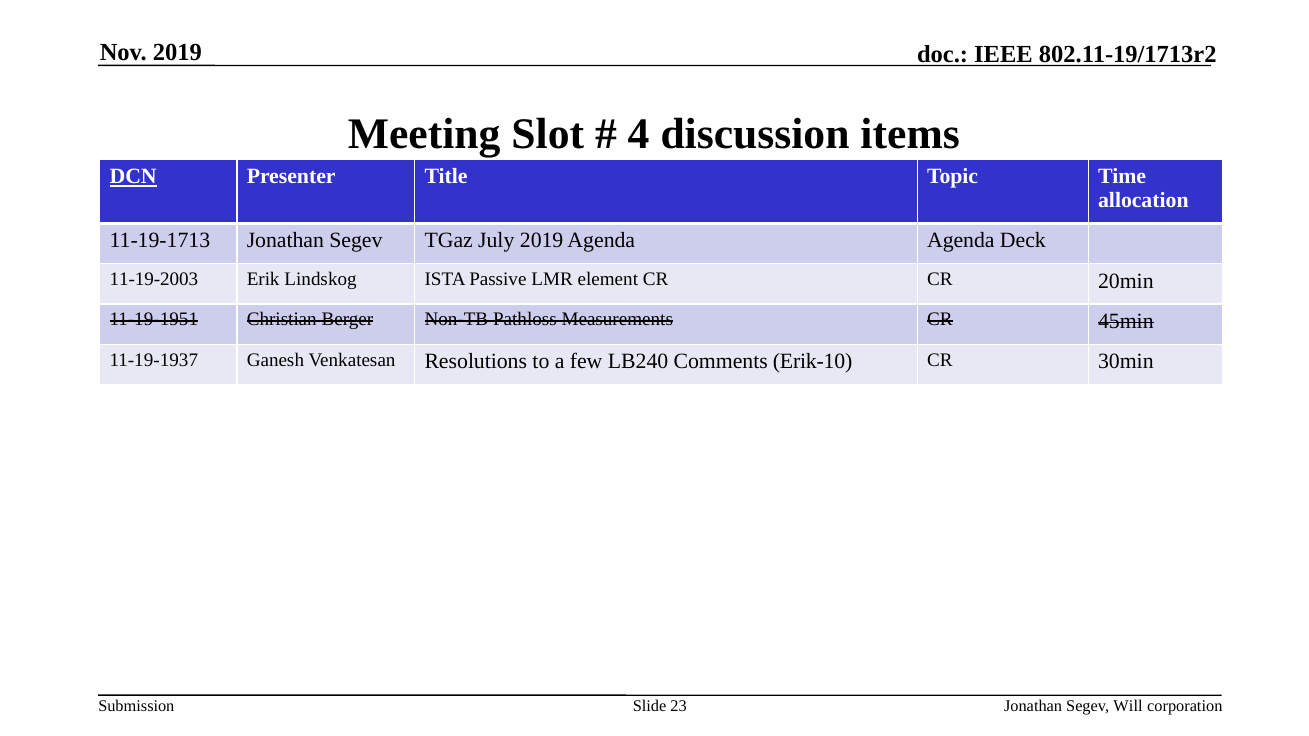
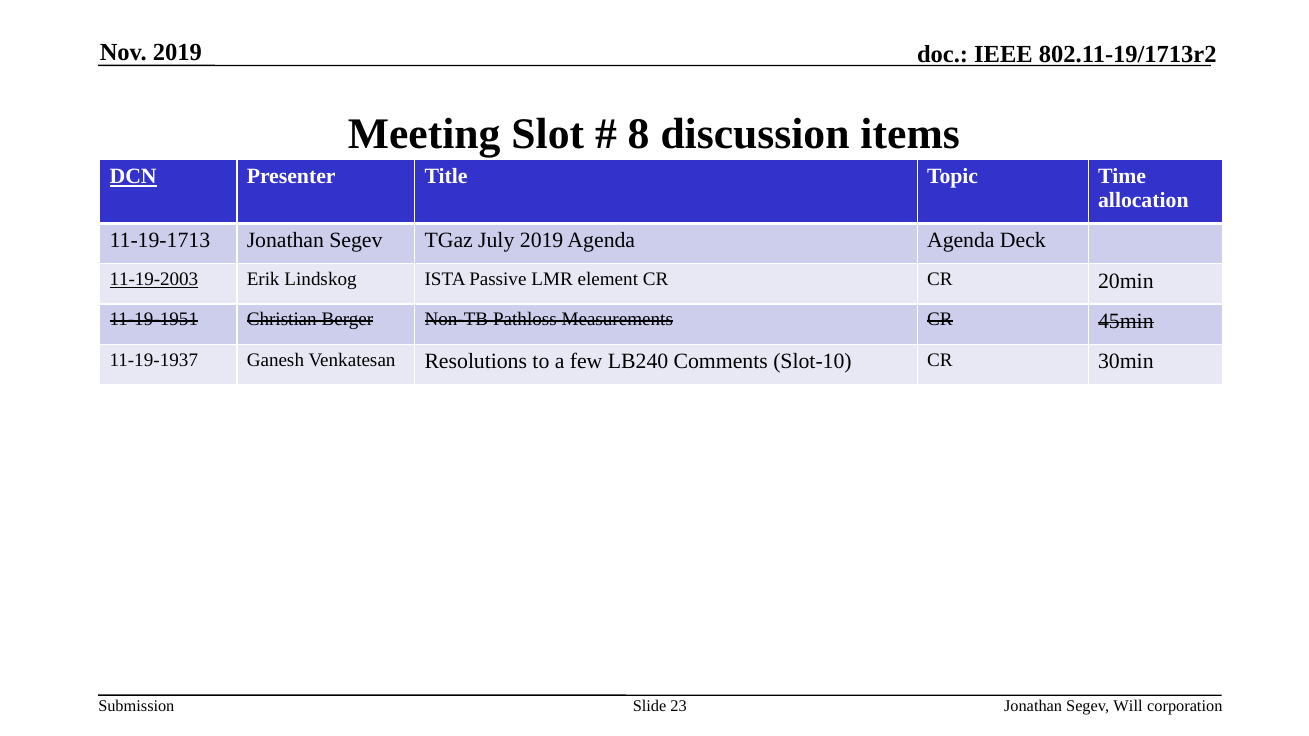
4: 4 -> 8 (639, 134)
11-19-2003 underline: none -> present (154, 279)
Erik-10: Erik-10 -> Slot-10 (813, 362)
